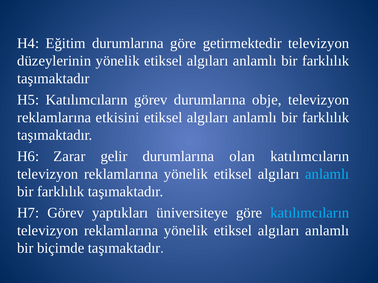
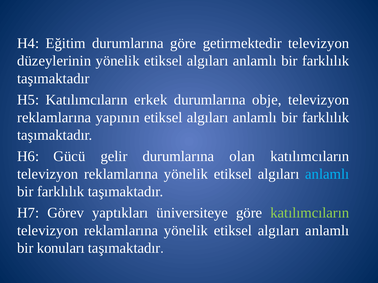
Katılımcıların görev: görev -> erkek (151, 100)
etkisini: etkisini -> yapının (118, 118)
Zarar: Zarar -> Gücü (69, 157)
katılımcıların colour: light blue -> light green (310, 213)
biçimde: biçimde -> konuları (61, 249)
